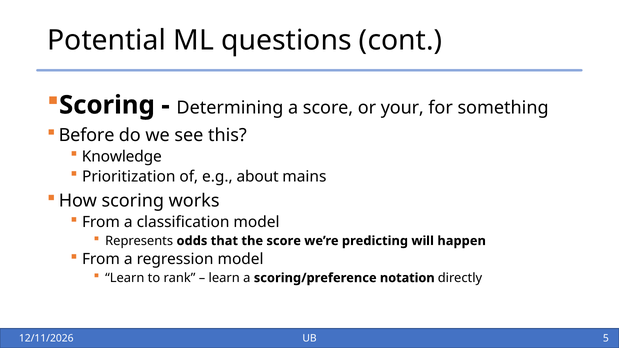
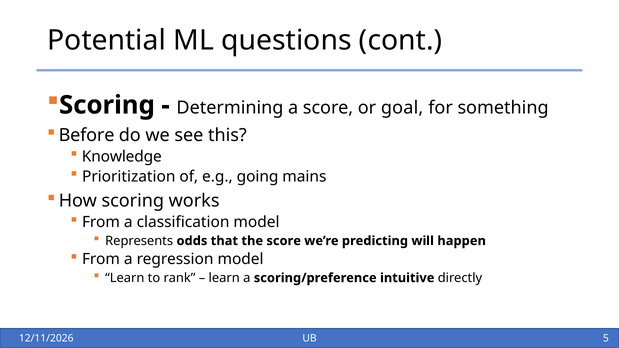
your: your -> goal (402, 108)
about: about -> going (258, 177)
notation: notation -> intuitive (407, 278)
